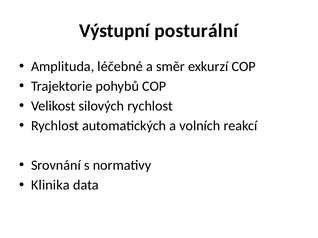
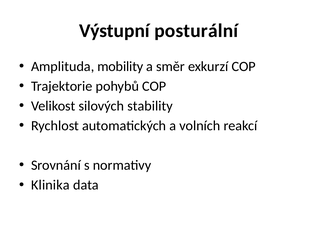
léčebné: léčebné -> mobility (120, 67)
silových rychlost: rychlost -> stability (150, 106)
